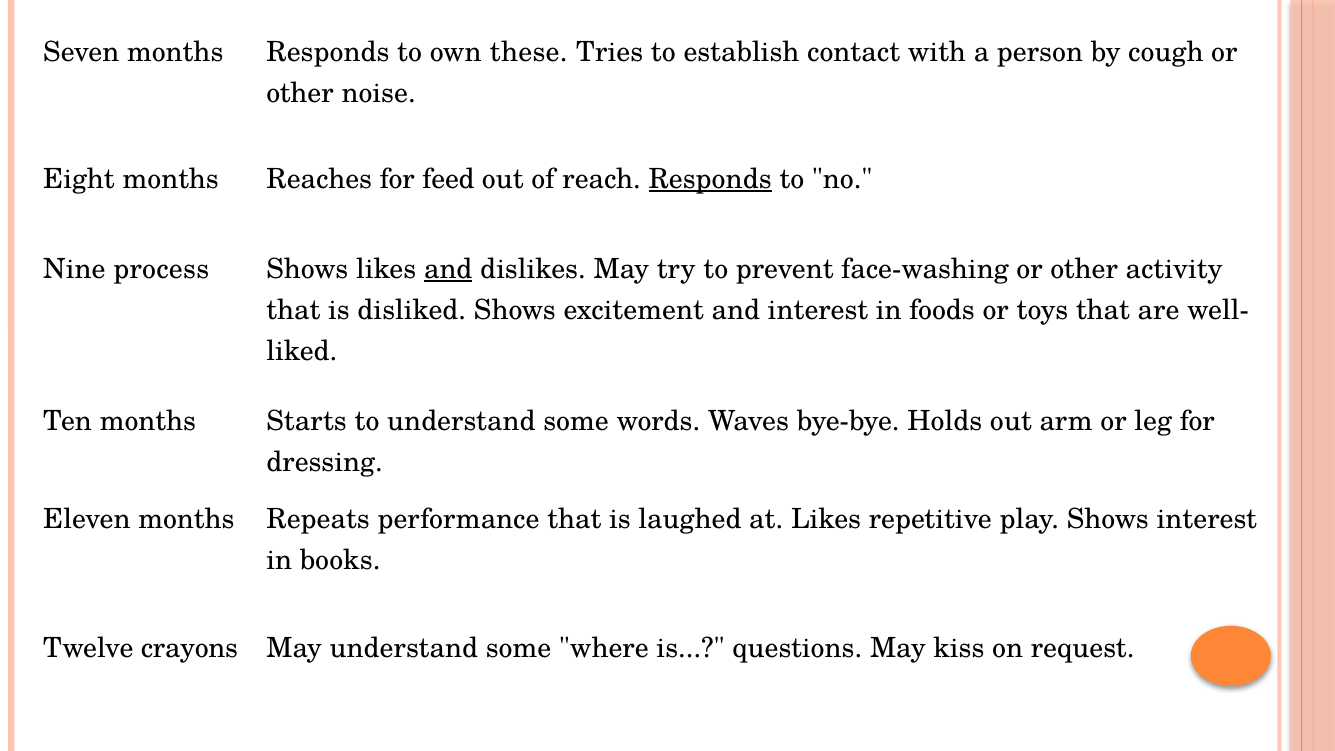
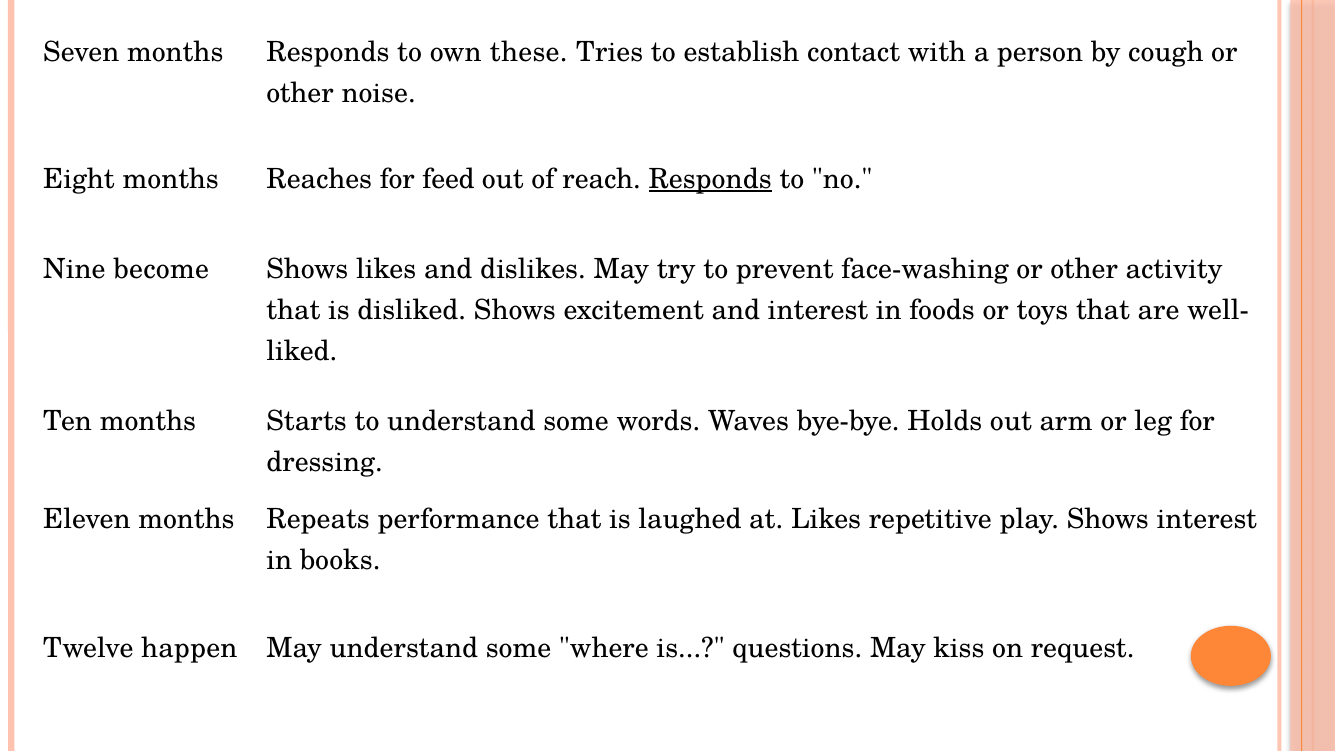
process: process -> become (161, 269)
and underline: present -> none (448, 269)
crayons: crayons -> happen (189, 648)
